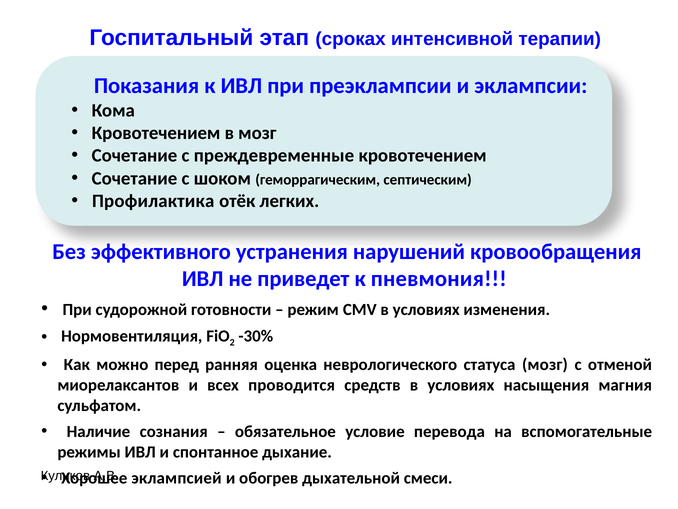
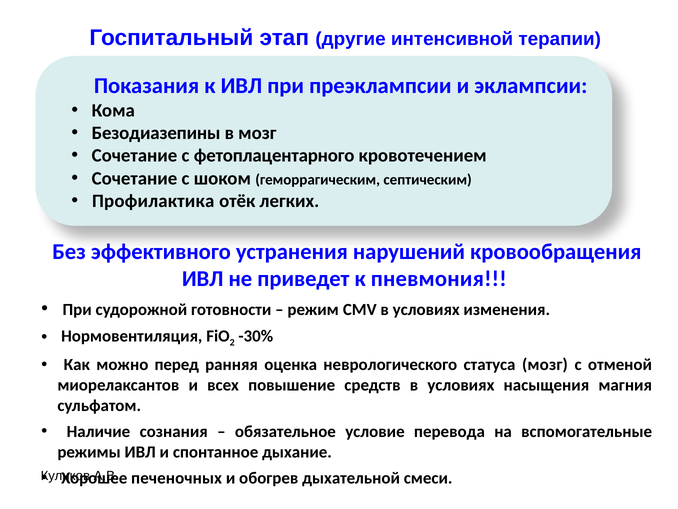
сроках: сроках -> другие (351, 39)
Кровотечением: Кровотечением -> Безодиазепины (156, 133)
преждевременные: преждевременные -> фетоплацентарного (274, 156)
проводится: проводится -> повышение (292, 385)
эклампсией: эклампсией -> печеночных (177, 478)
